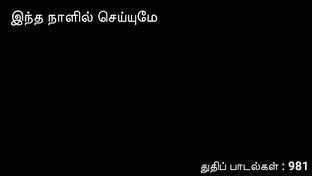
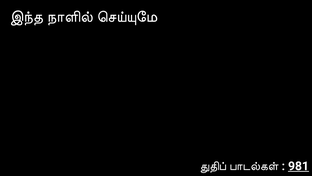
981 underline: none -> present (298, 166)
